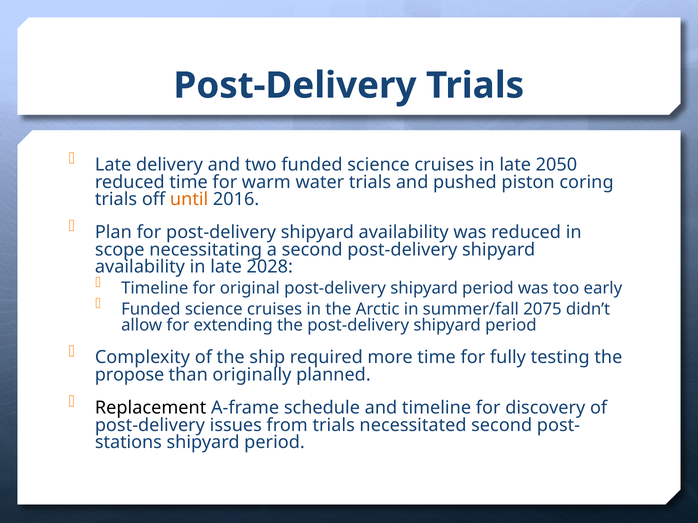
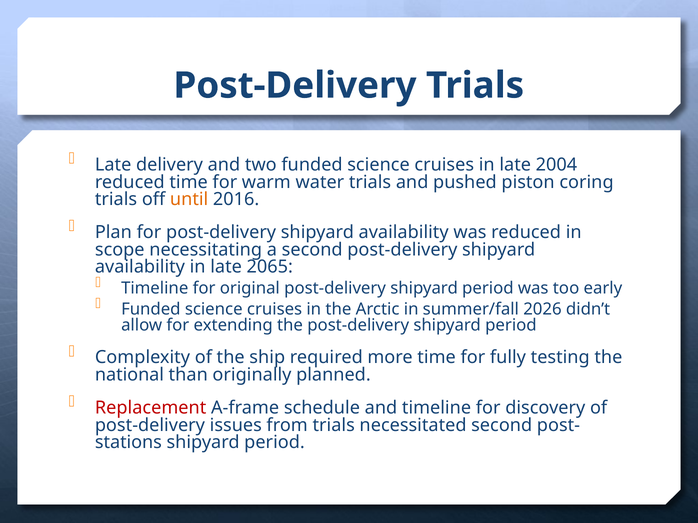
2050: 2050 -> 2004 (556, 165)
2028: 2028 -> 2065 (270, 267)
2075: 2075 -> 2026 (542, 309)
propose: propose -> national (129, 375)
Replacement colour: black -> red (151, 408)
